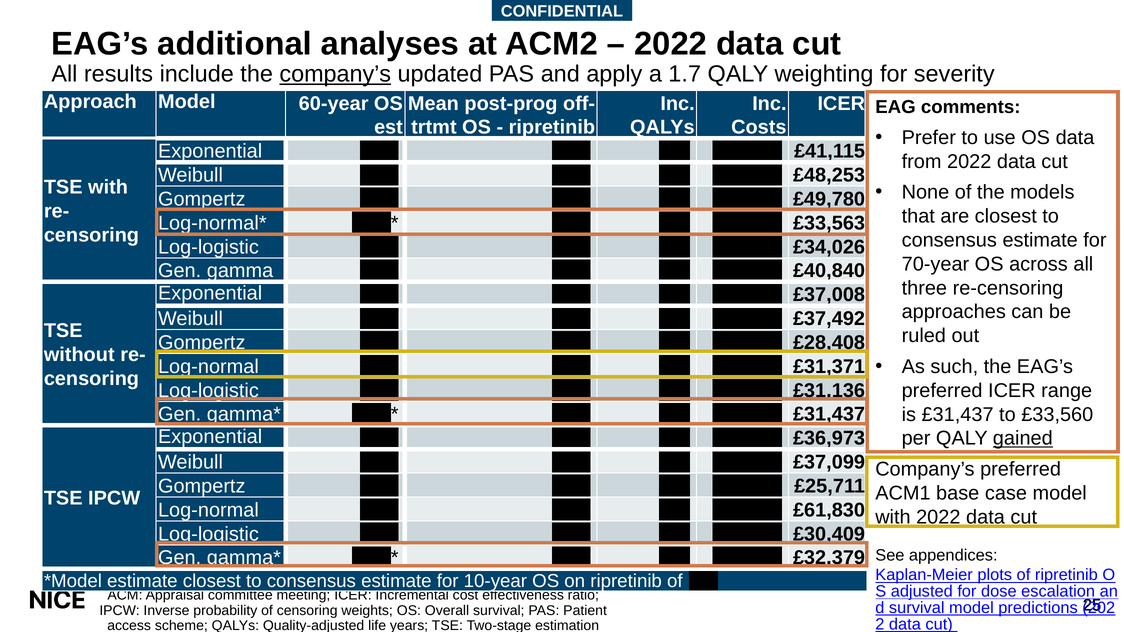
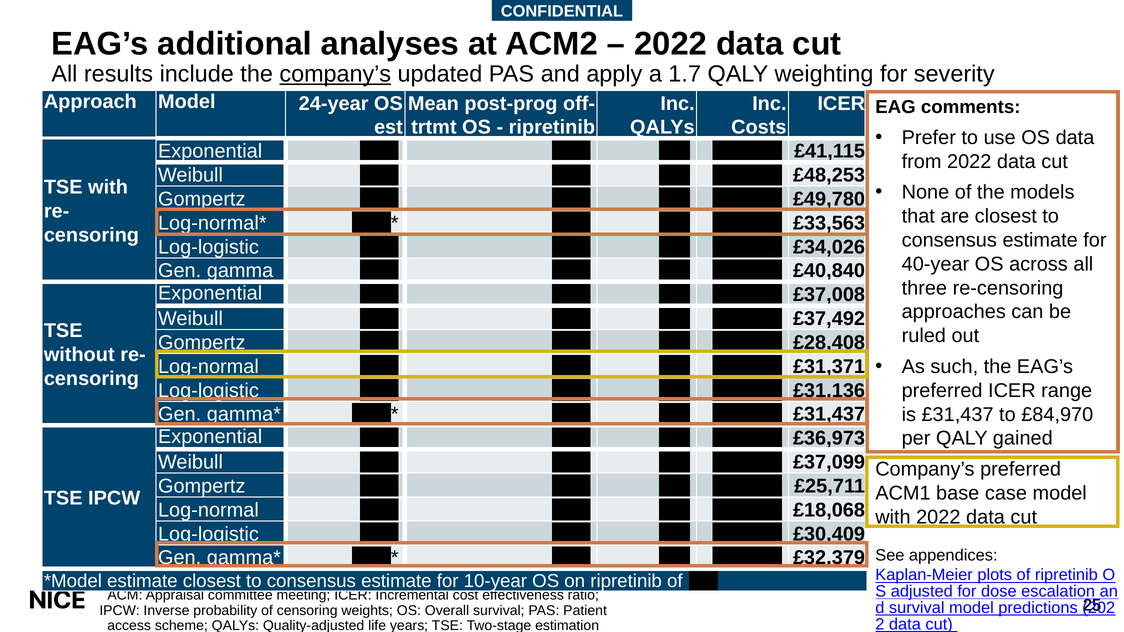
60-year: 60-year -> 24-year (334, 104)
70-year: 70-year -> 40-year (935, 264)
£33,560: £33,560 -> £84,970 (1057, 415)
gained underline: present -> none (1023, 438)
£61,830: £61,830 -> £18,068 (829, 510)
